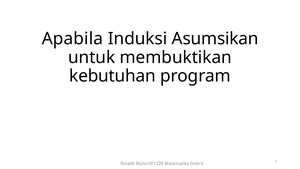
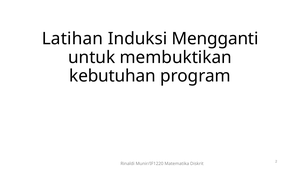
Apabila: Apabila -> Latihan (72, 39)
Asumsikan: Asumsikan -> Mengganti (215, 39)
